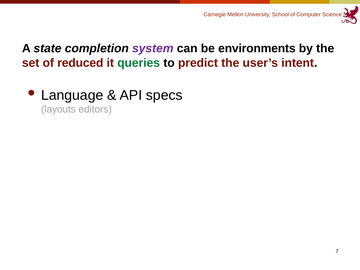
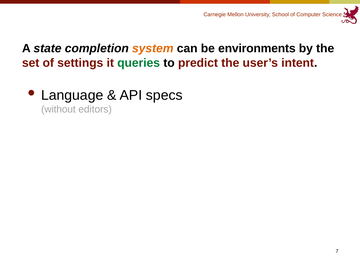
system colour: purple -> orange (153, 48)
reduced: reduced -> settings (80, 63)
layouts: layouts -> without (58, 109)
